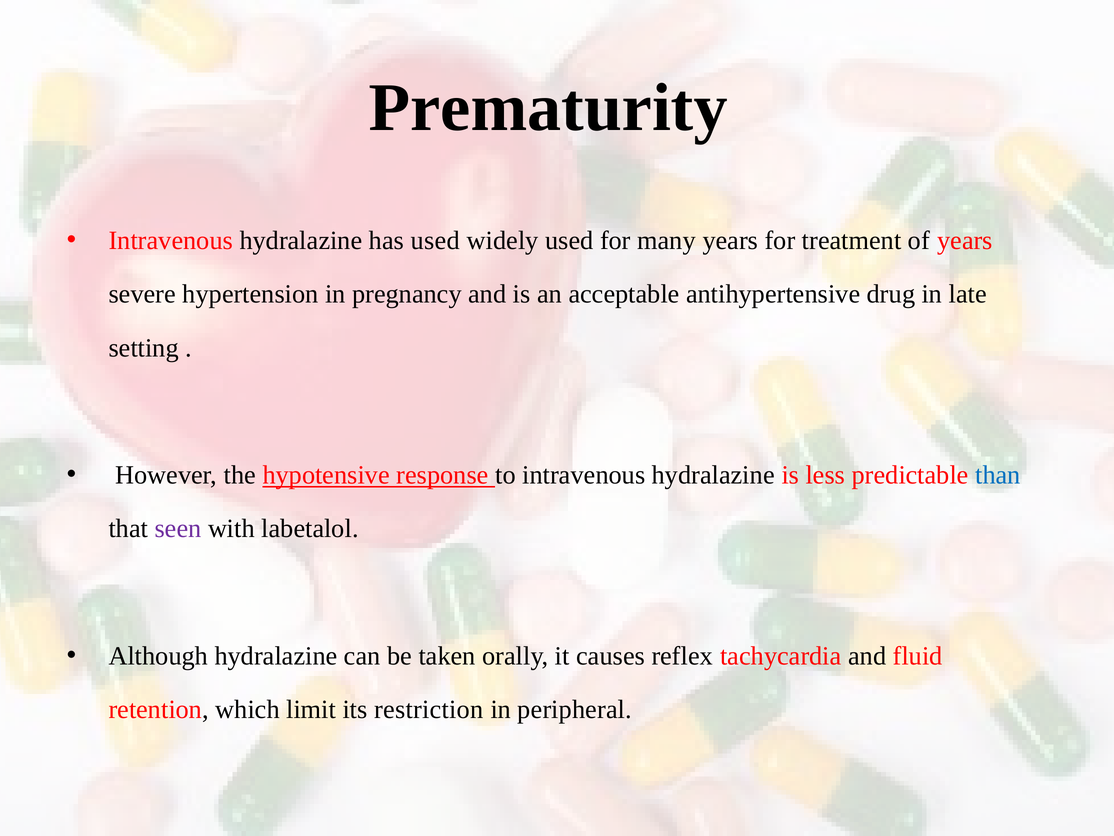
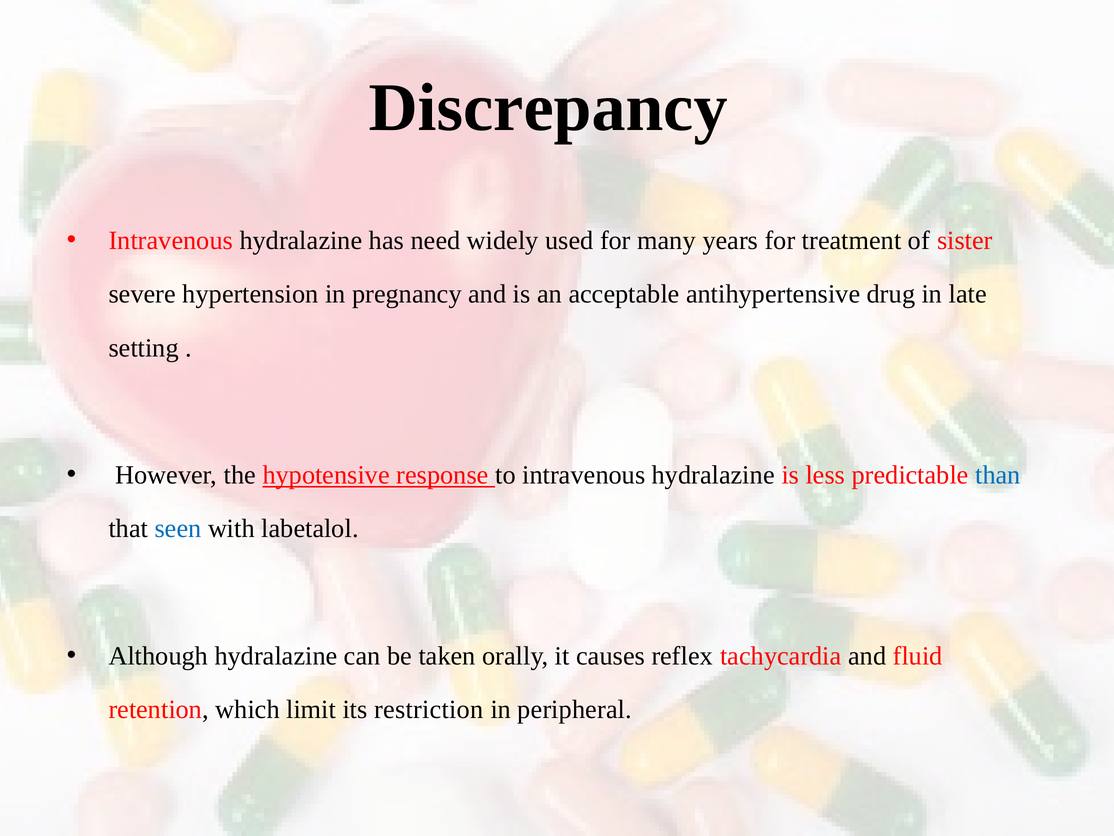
Prematurity: Prematurity -> Discrepancy (548, 108)
has used: used -> need (436, 240)
of years: years -> sister (965, 240)
seen colour: purple -> blue (178, 528)
